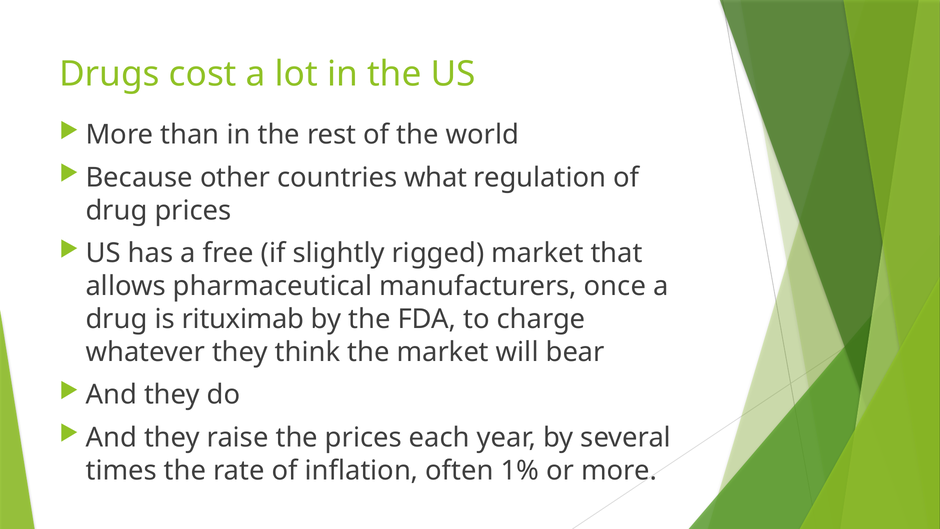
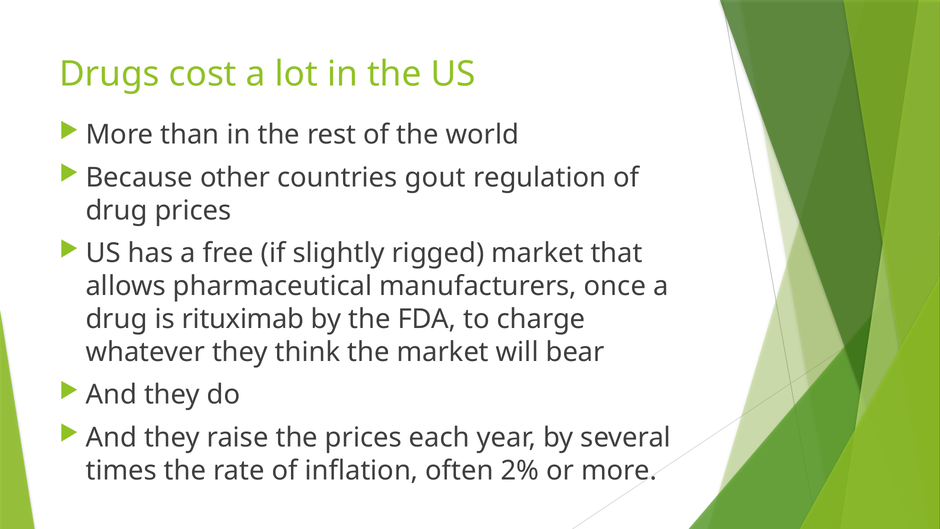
what: what -> gout (435, 177)
1%: 1% -> 2% (520, 470)
